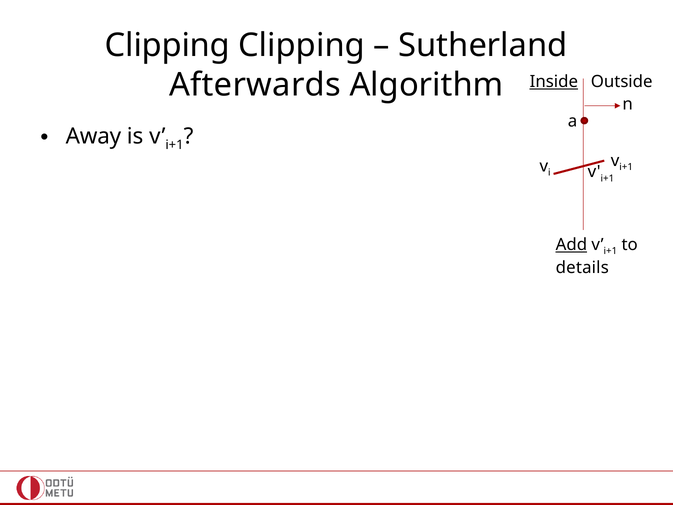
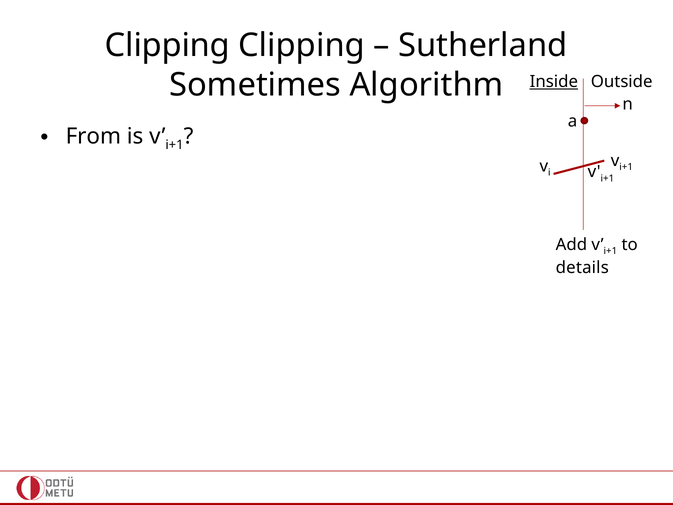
Afterwards: Afterwards -> Sometimes (255, 85)
Away: Away -> From (93, 136)
Add underline: present -> none (571, 244)
